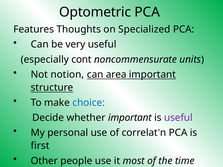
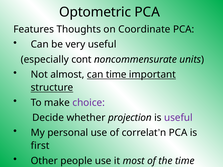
Specialized: Specialized -> Coordinate (144, 29)
notion: notion -> almost (67, 75)
can area: area -> time (116, 75)
choice colour: blue -> purple (89, 103)
whether important: important -> projection (130, 118)
